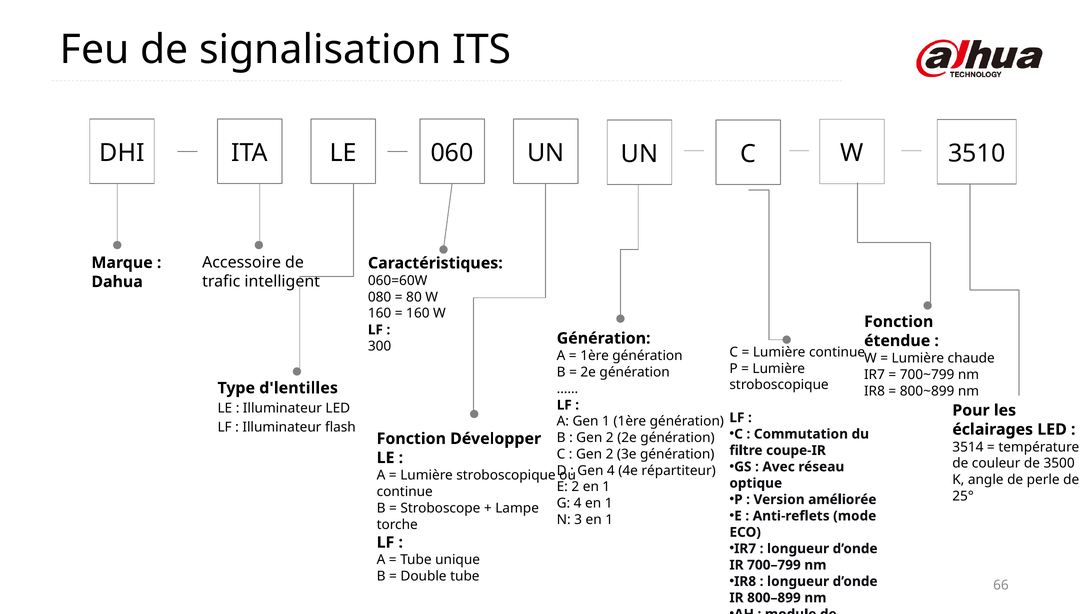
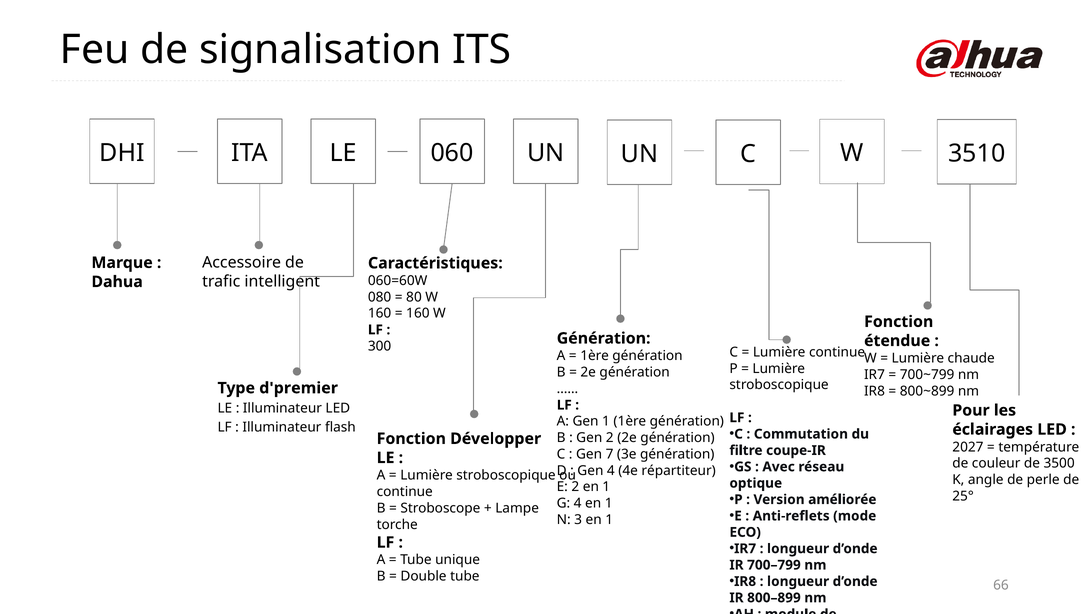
d'lentilles: d'lentilles -> d'premier (299, 388)
3514: 3514 -> 2027 (968, 447)
2: 2 -> 7 (610, 454)
